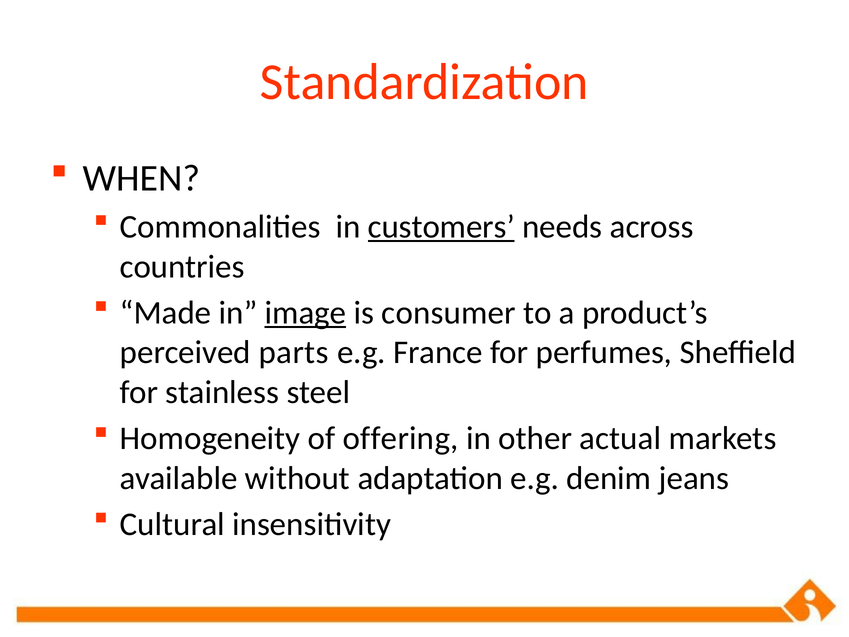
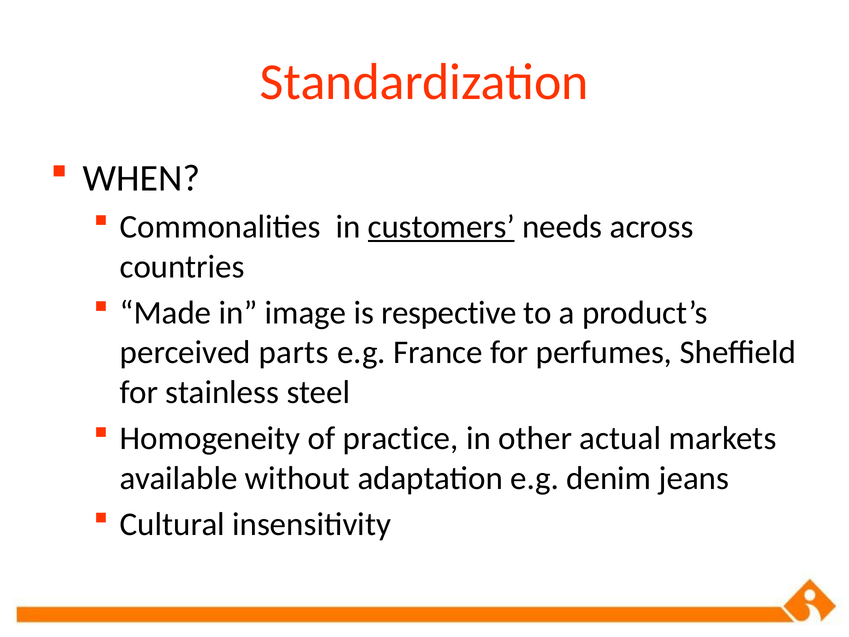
image underline: present -> none (305, 313)
consumer: consumer -> respective (449, 313)
offering: offering -> practice (401, 438)
